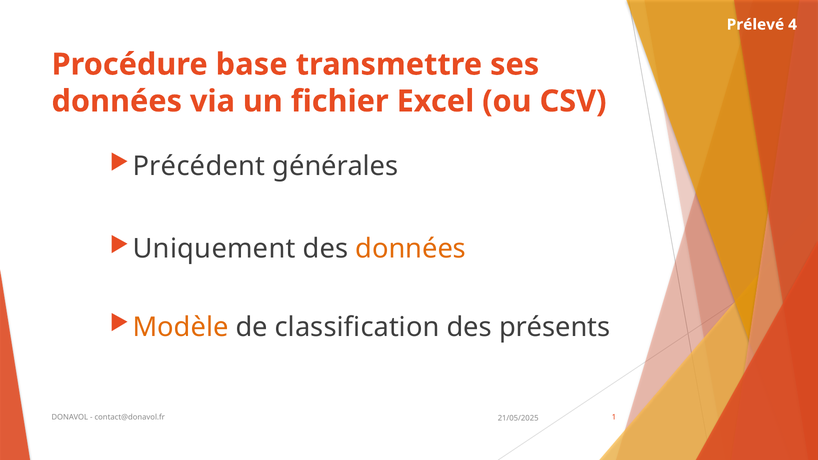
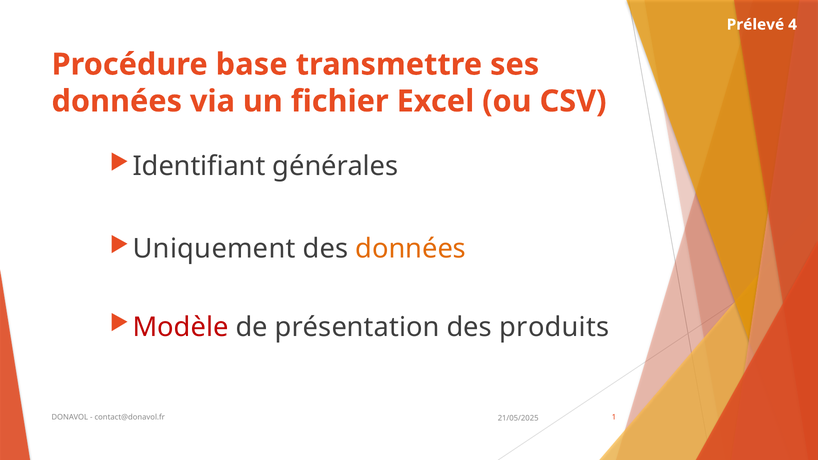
Précédent: Précédent -> Identifiant (199, 166)
Modèle colour: orange -> red (181, 327)
classification: classification -> présentation (357, 327)
présents: présents -> produits (554, 327)
